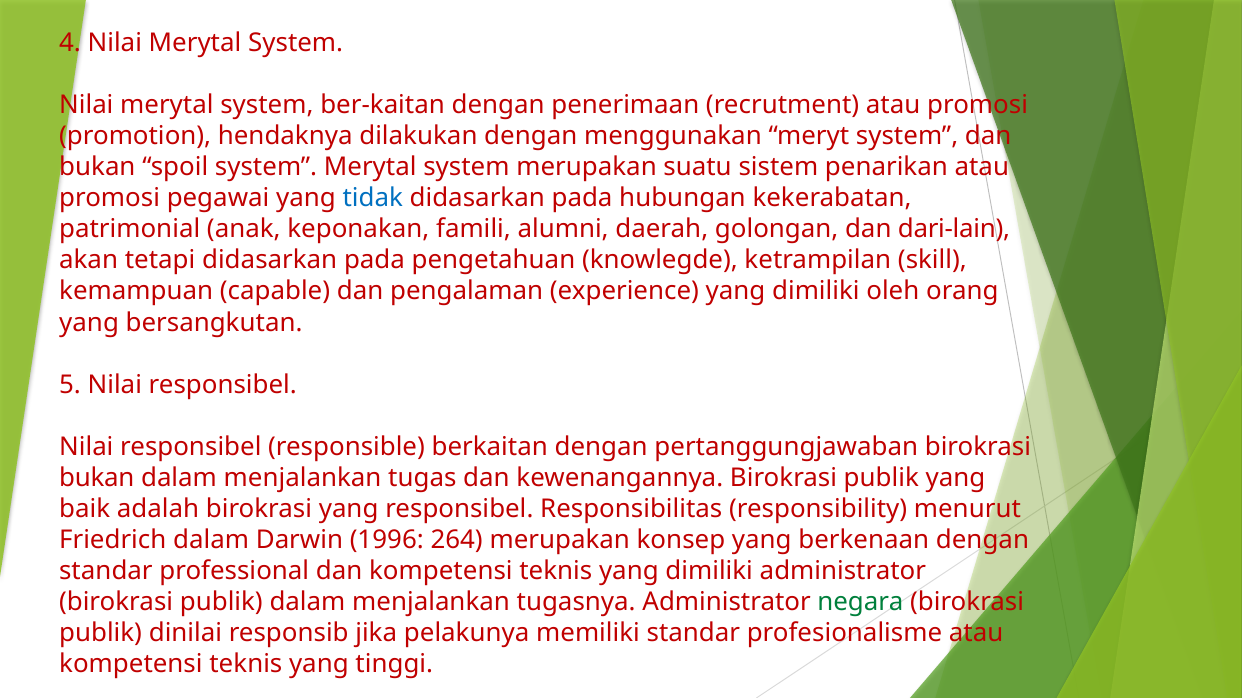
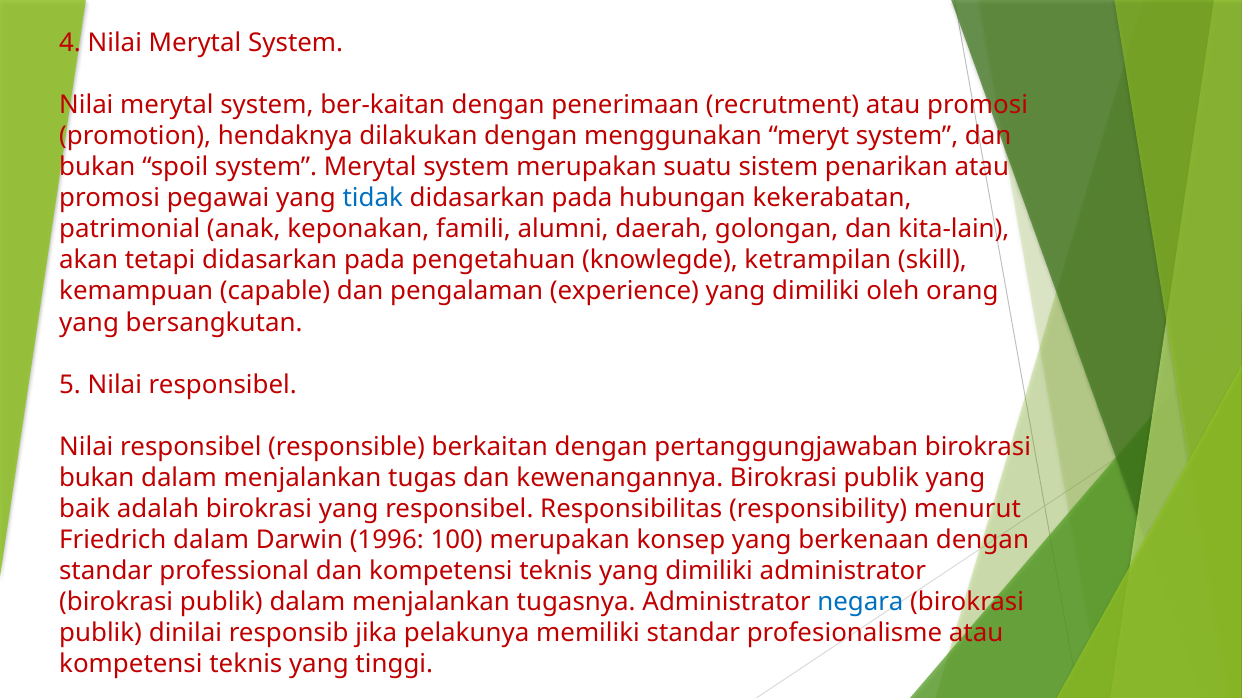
dari-lain: dari-lain -> kita-lain (954, 230)
264: 264 -> 100 (457, 540)
negara colour: green -> blue (860, 602)
